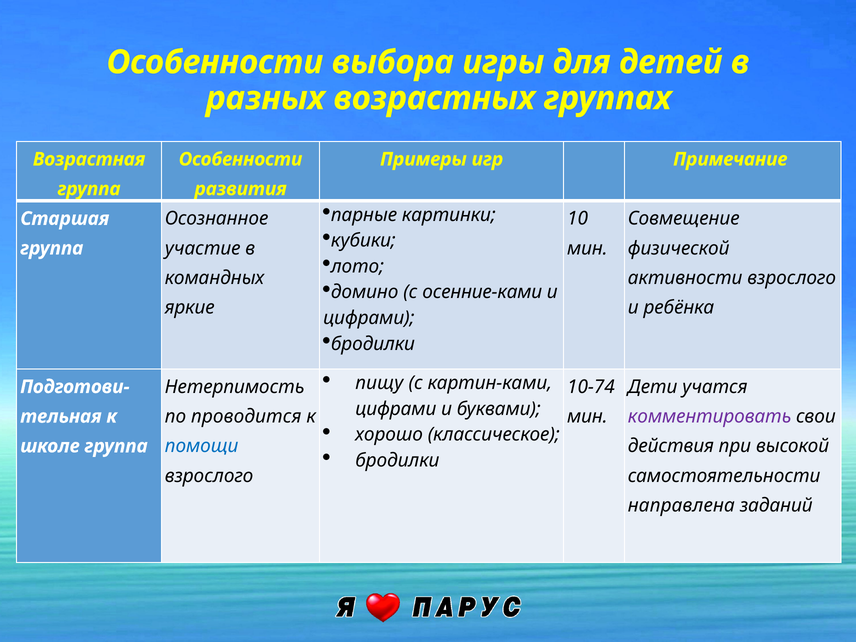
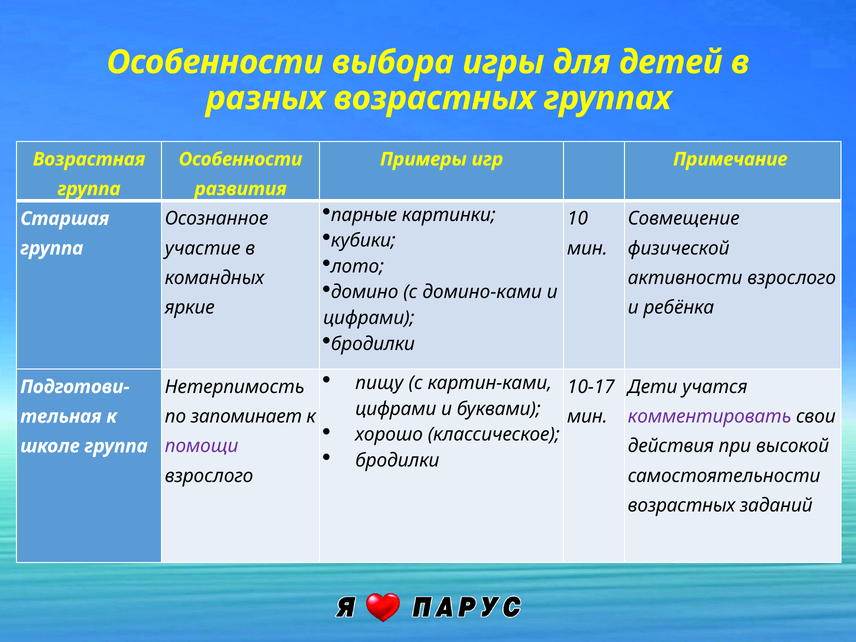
осенние-ками: осенние-ками -> домино-ками (482, 292)
10-74: 10-74 -> 10-17 (591, 387)
проводится: проводится -> запоминает (246, 416)
помощи colour: blue -> purple (202, 446)
направлена: направлена -> возрастных (682, 505)
